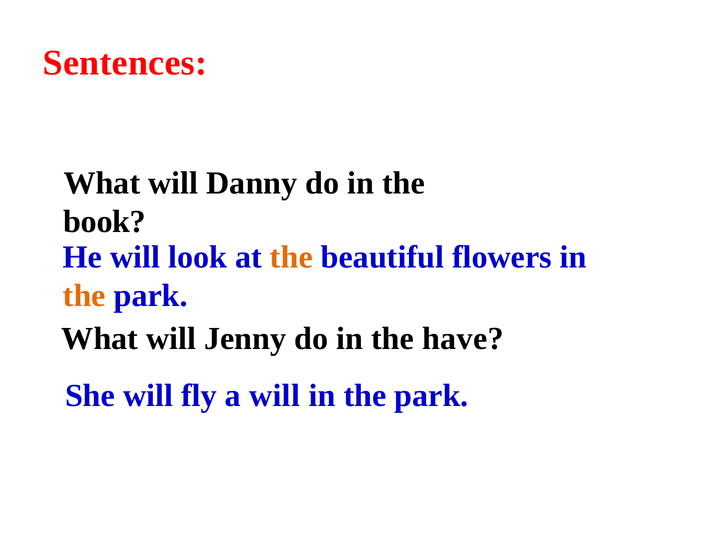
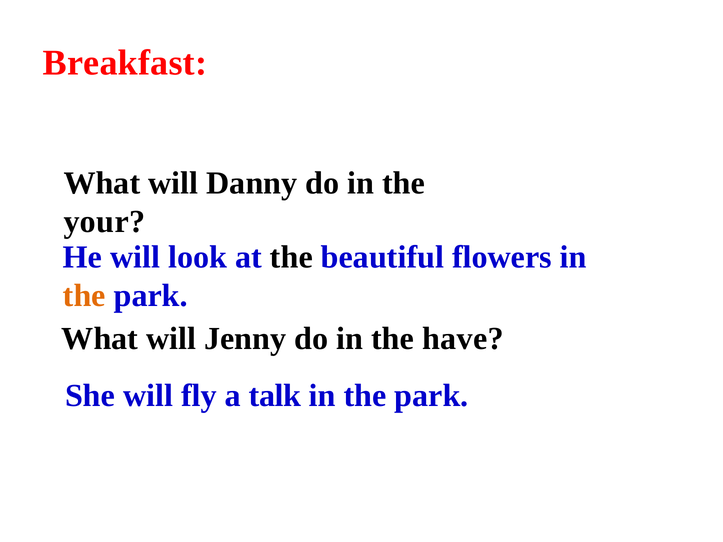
Sentences: Sentences -> Breakfast (125, 63)
book: book -> your (104, 222)
the colour: orange -> black (291, 257)
a will: will -> talk (275, 396)
